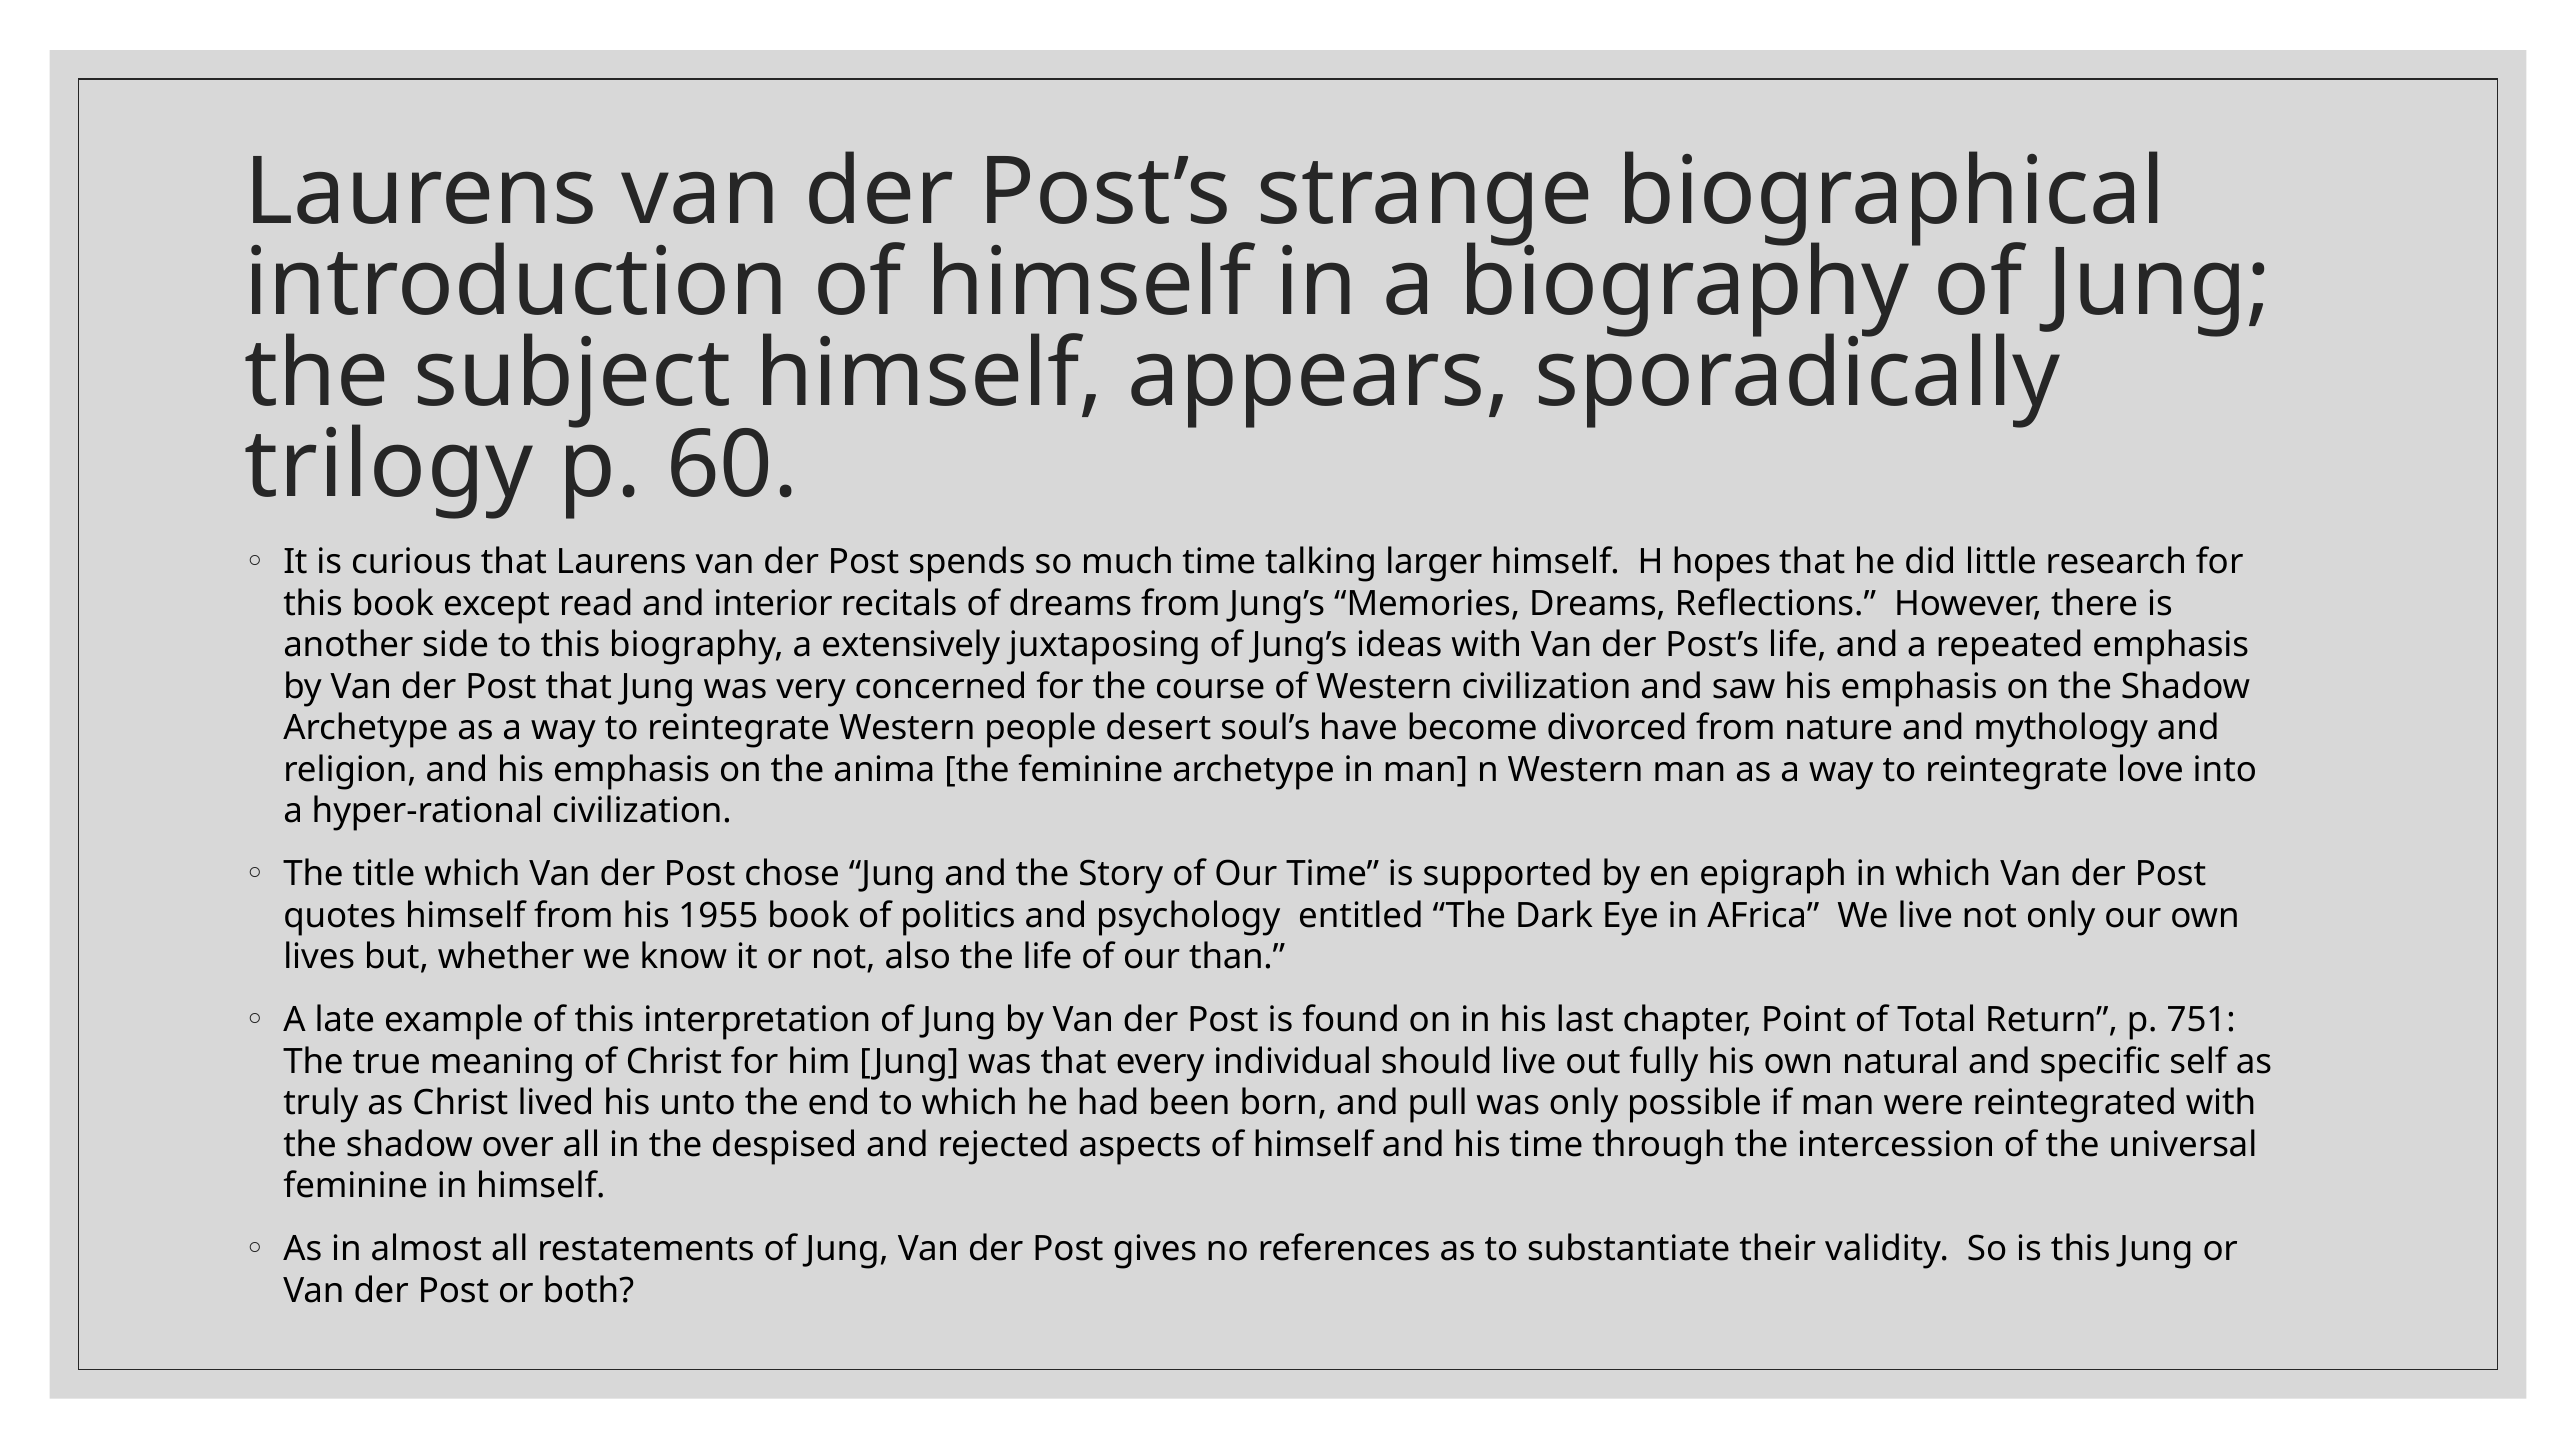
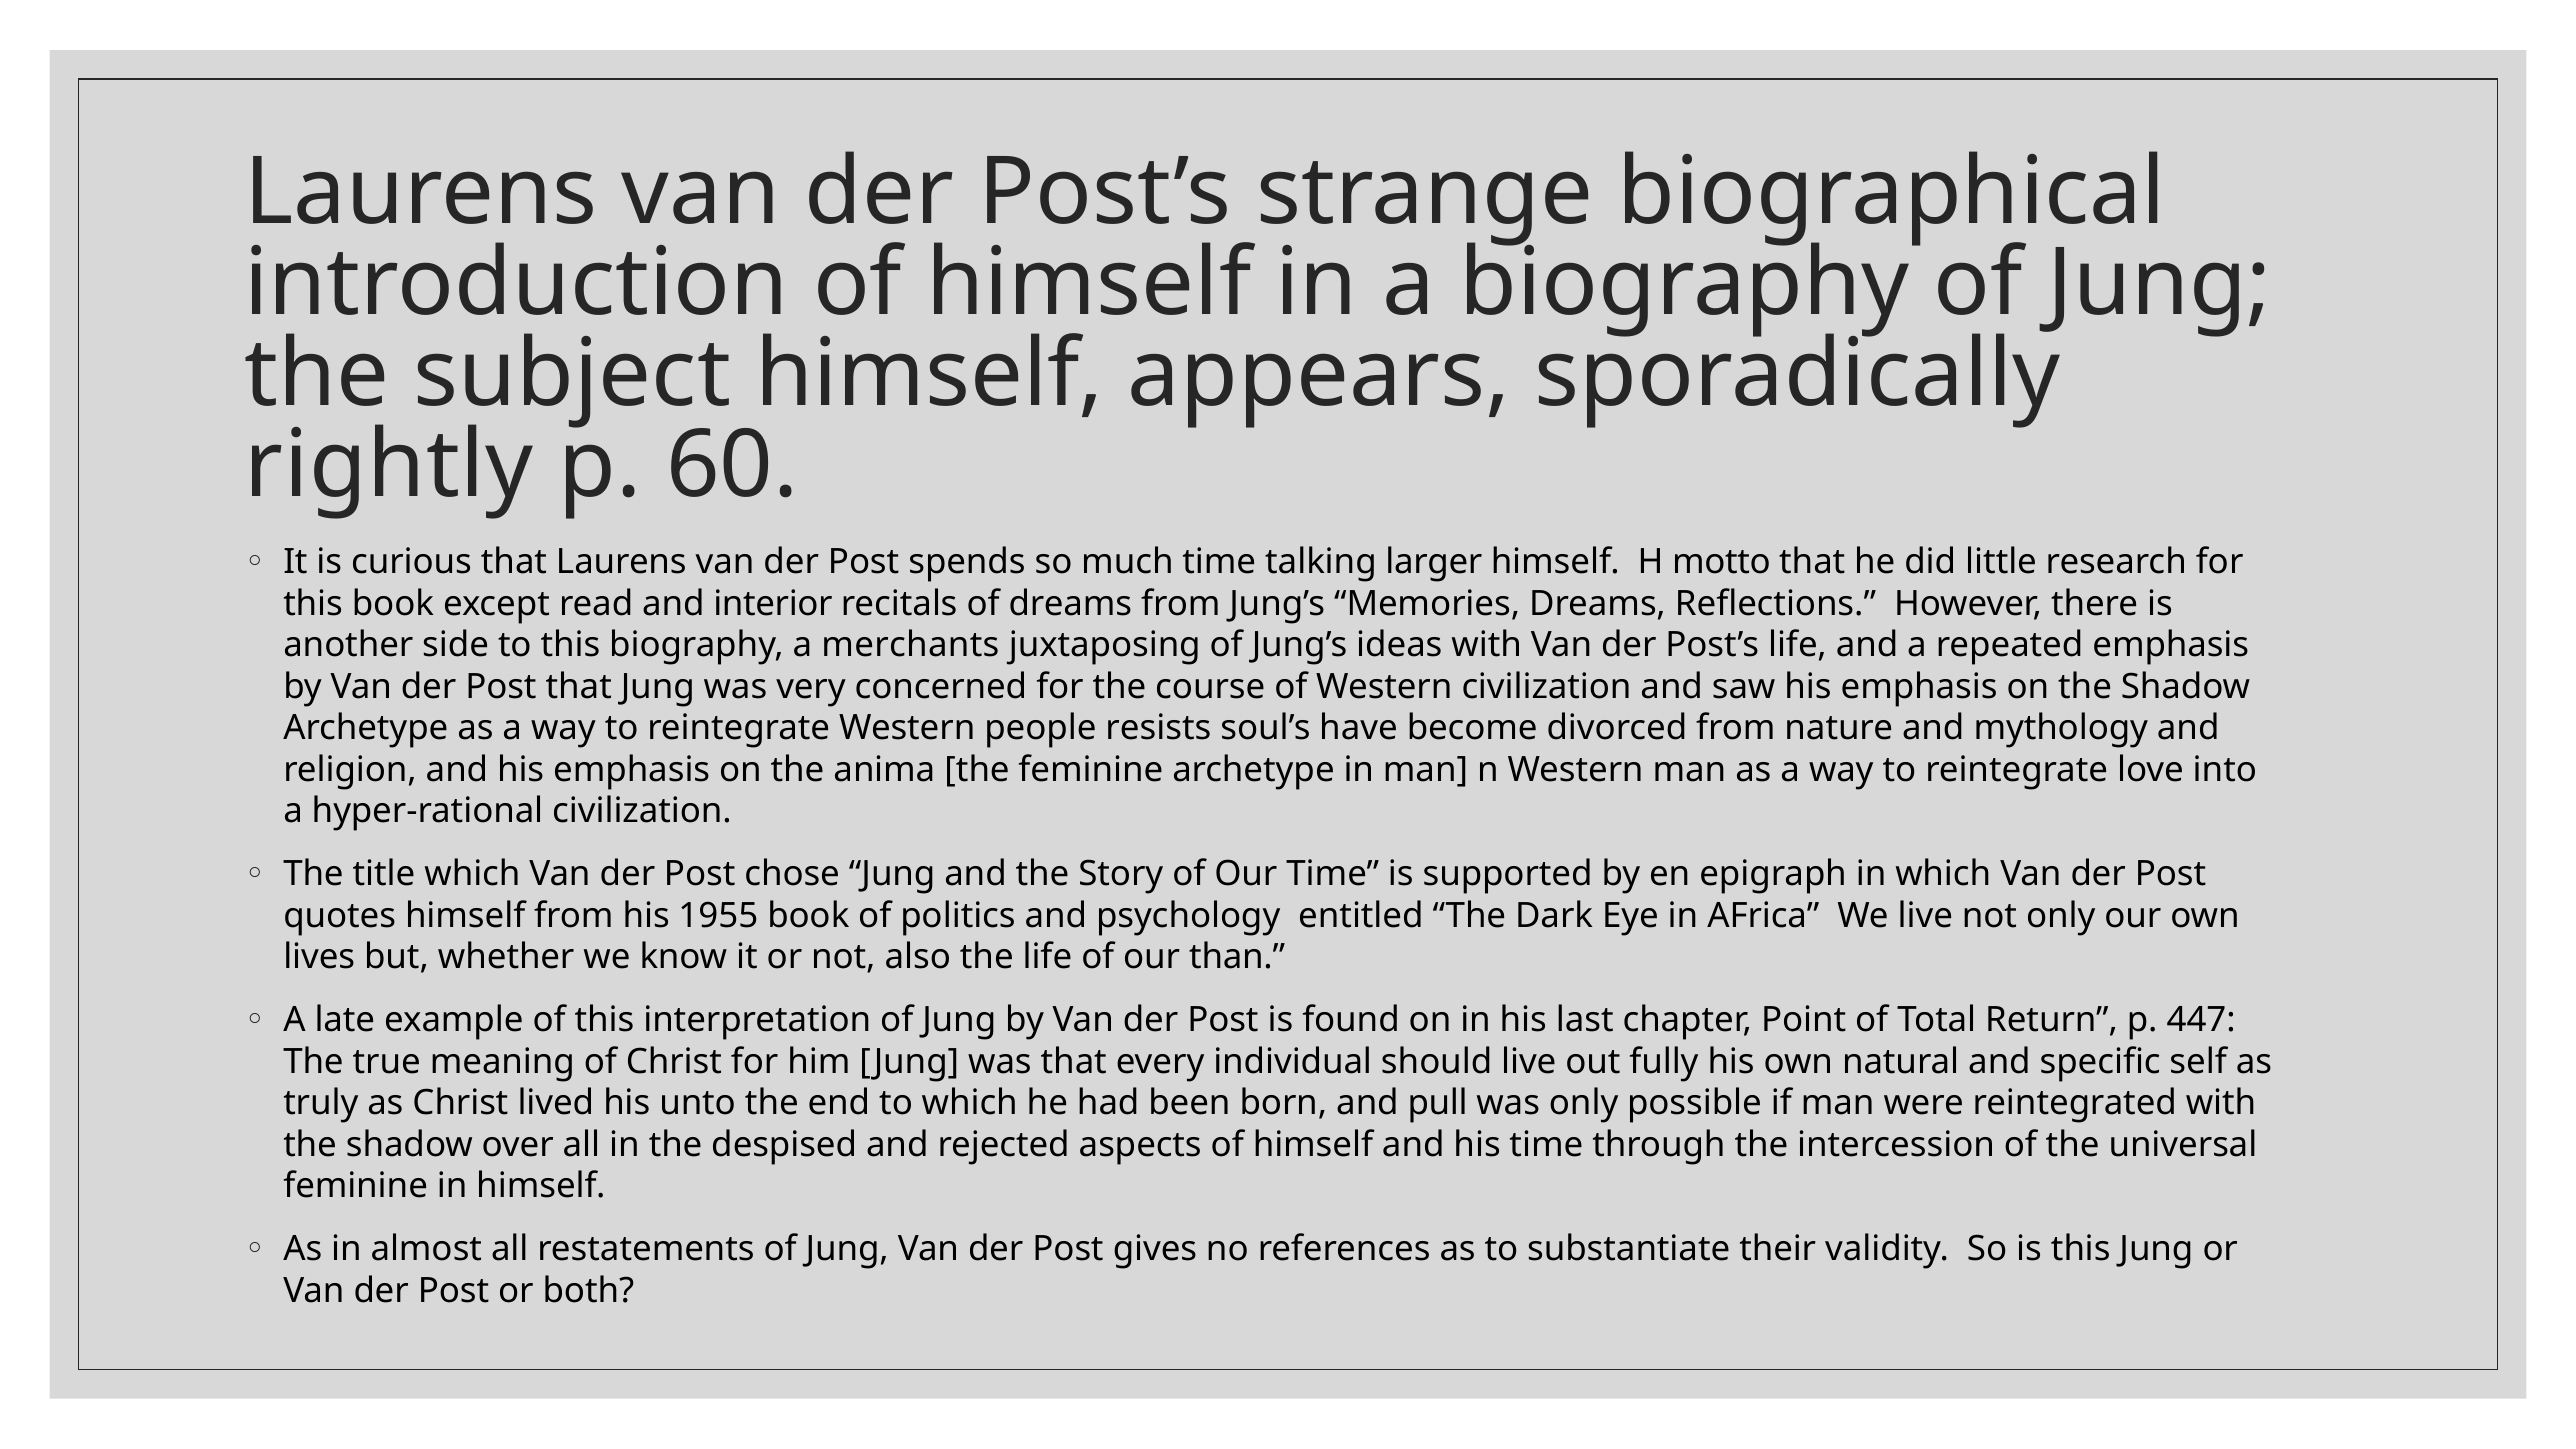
trilogy: trilogy -> rightly (389, 466)
hopes: hopes -> motto (1721, 562)
extensively: extensively -> merchants (910, 645)
desert: desert -> resists (1158, 728)
751: 751 -> 447 (2201, 1020)
